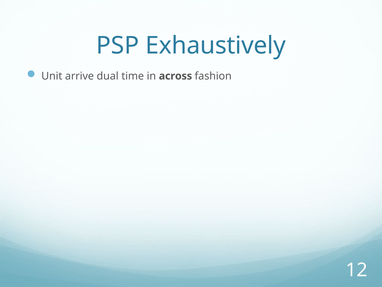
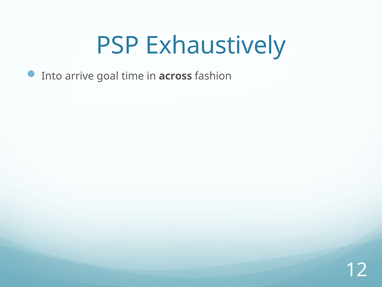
Unit: Unit -> Into (52, 76)
dual: dual -> goal (108, 76)
